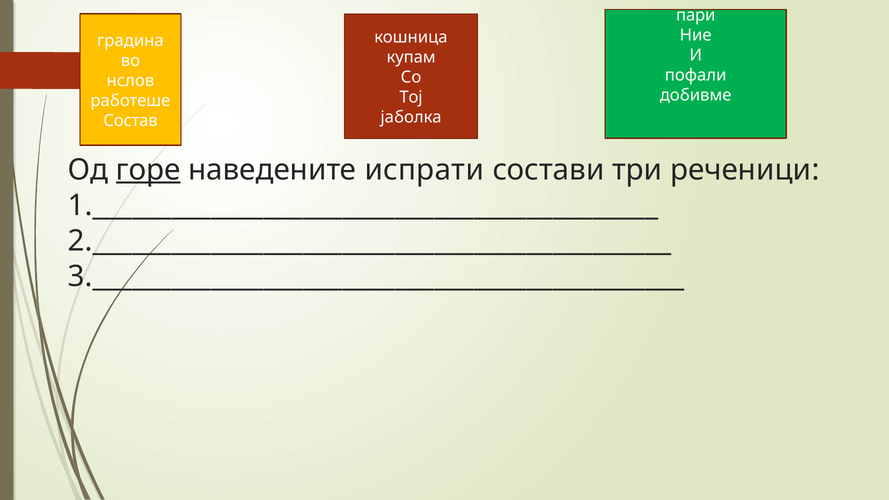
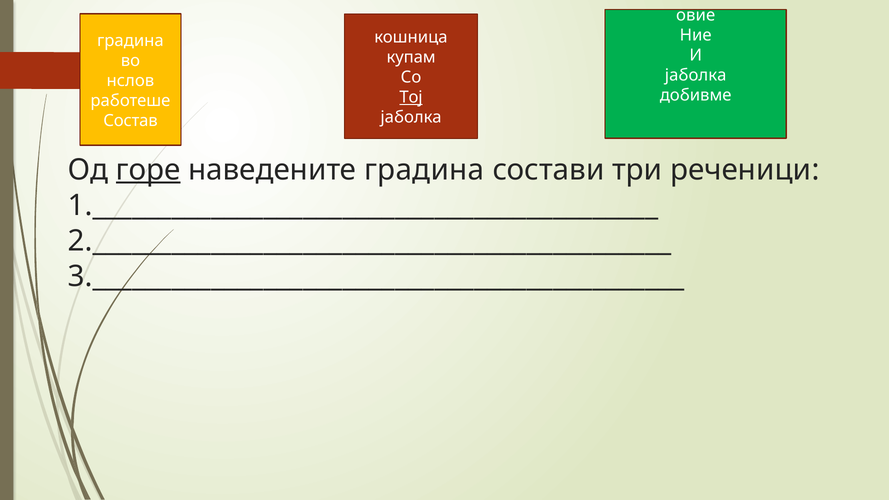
пари: пари -> овие (696, 15)
пофали: пофали -> јаболка (696, 75)
Тој underline: none -> present (411, 97)
наведените испрати: испрати -> градина (424, 170)
